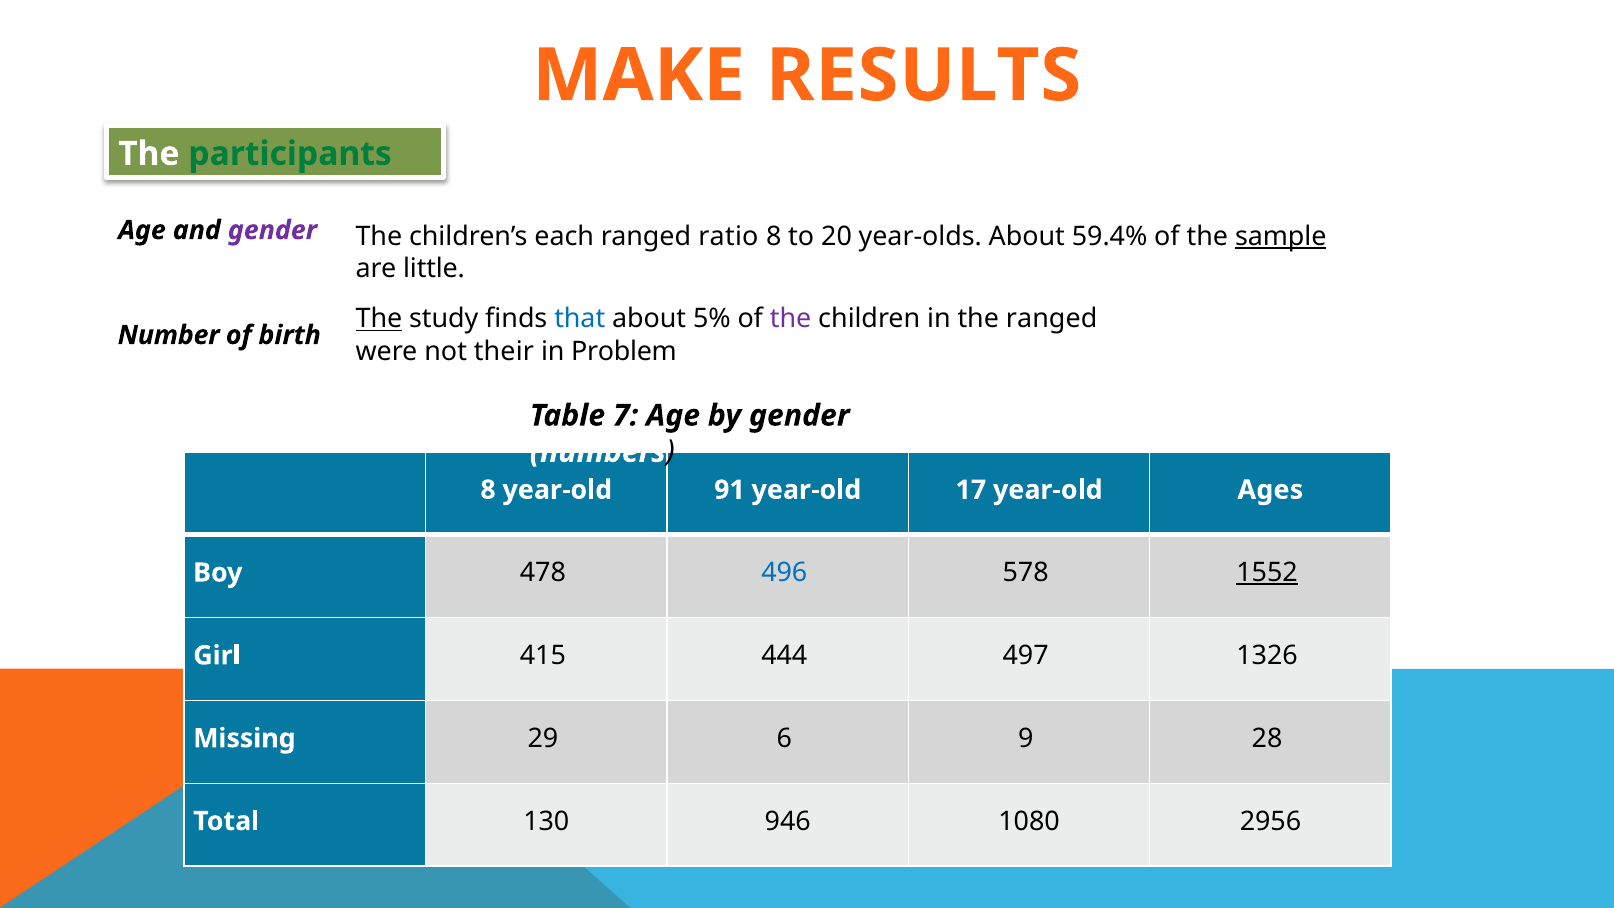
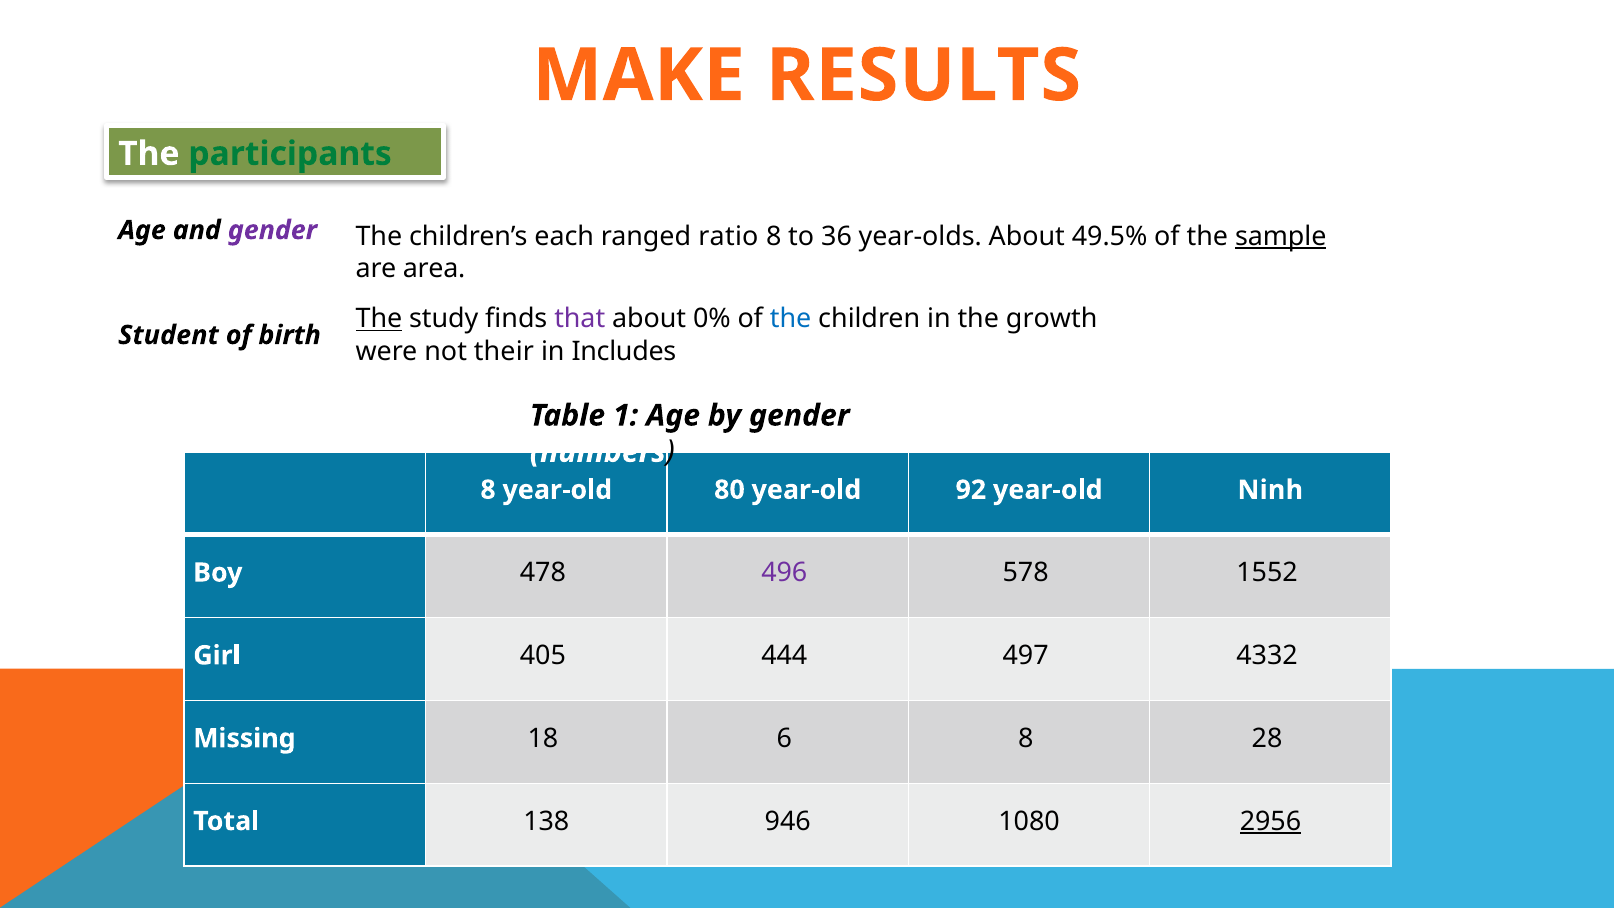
20: 20 -> 36 (837, 236)
59.4%: 59.4% -> 49.5% (1110, 236)
little: little -> area (434, 269)
that colour: blue -> purple (580, 319)
5%: 5% -> 0% (712, 319)
the colour: purple -> blue (791, 319)
the ranged: ranged -> growth (1052, 319)
Number: Number -> Student (168, 335)
Problem: Problem -> Includes (624, 351)
7: 7 -> 1 (626, 415)
91: 91 -> 80 (729, 490)
17: 17 -> 92 (971, 490)
Ages: Ages -> Ninh (1270, 490)
496 colour: blue -> purple (784, 573)
1552 underline: present -> none (1267, 573)
415: 415 -> 405 (543, 655)
1326: 1326 -> 4332 (1267, 655)
29: 29 -> 18 (543, 738)
6 9: 9 -> 8 (1026, 738)
130: 130 -> 138 (546, 821)
2956 underline: none -> present (1270, 821)
